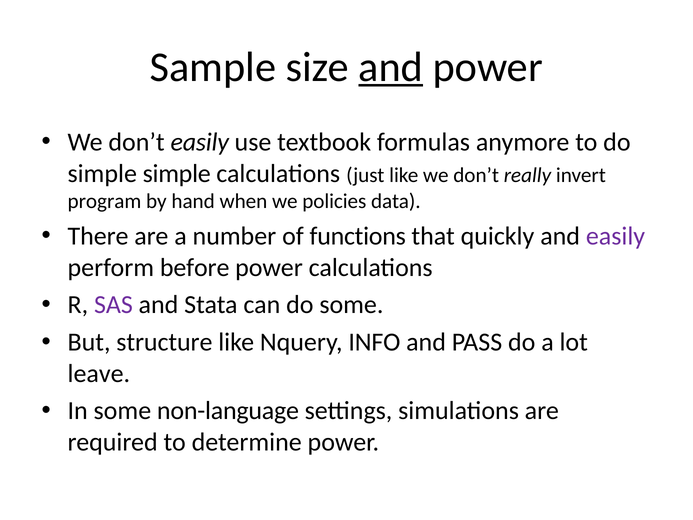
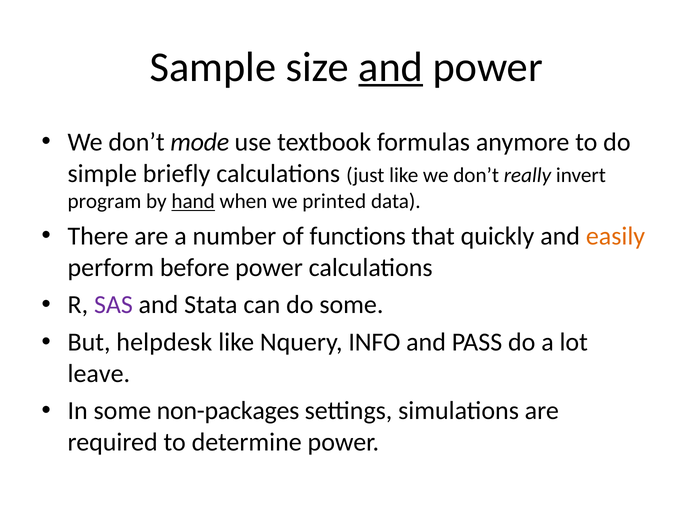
don’t easily: easily -> mode (200, 142)
simple simple: simple -> briefly (177, 173)
hand underline: none -> present (193, 201)
policies: policies -> printed (334, 201)
easily colour: purple -> orange (615, 236)
structure: structure -> helpdesk (164, 342)
non-language: non-language -> non-packages (228, 411)
